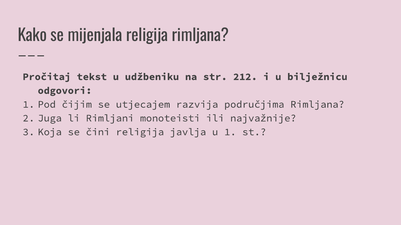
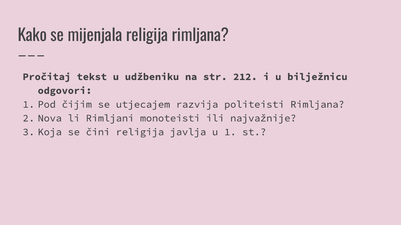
područjima: područjima -> politeisti (254, 105)
Juga: Juga -> Nova (50, 118)
